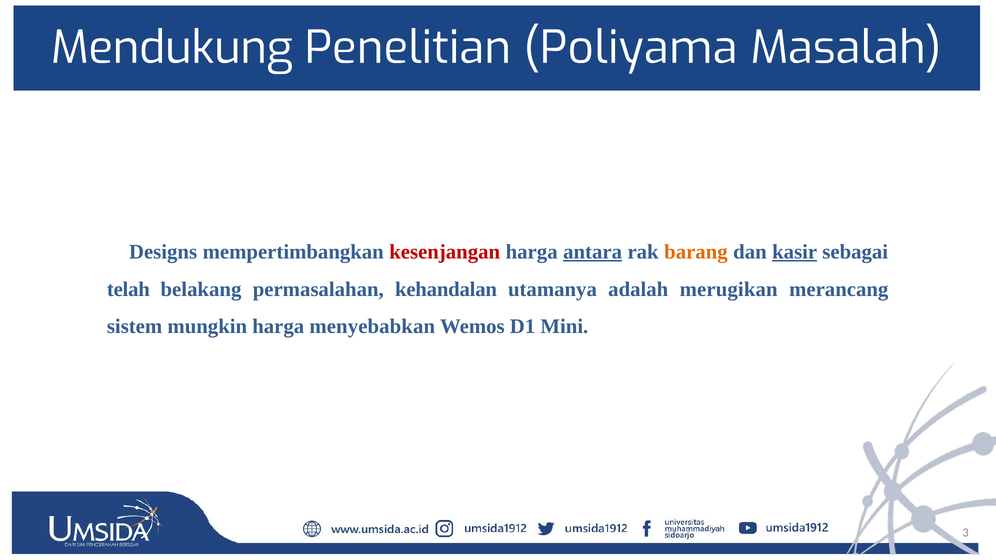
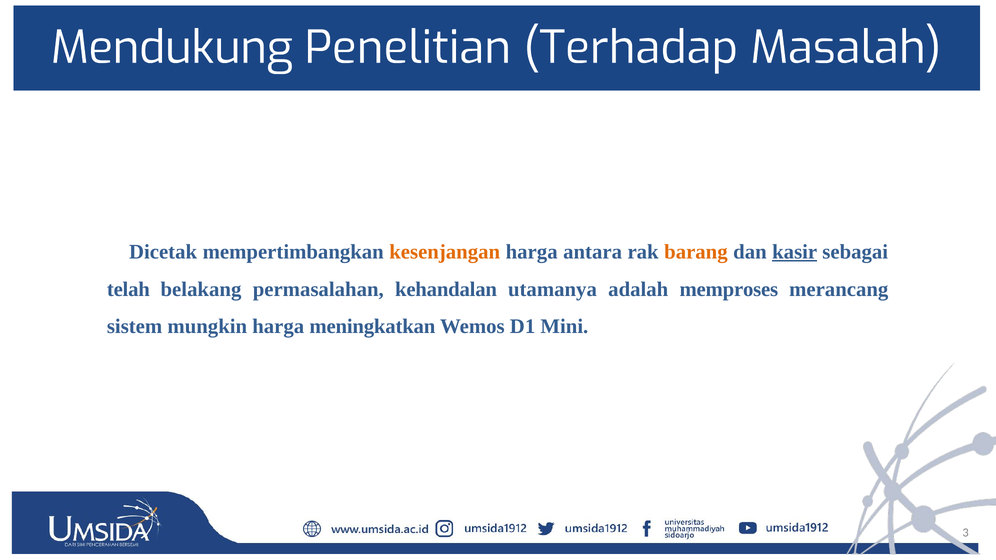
Poliyama: Poliyama -> Terhadap (631, 48)
Designs: Designs -> Dicetak (163, 252)
kesenjangan colour: red -> orange (445, 252)
antara underline: present -> none (593, 252)
merugikan: merugikan -> memproses (729, 289)
menyebabkan: menyebabkan -> meningkatkan (372, 327)
